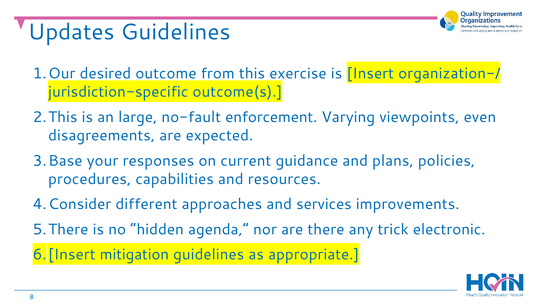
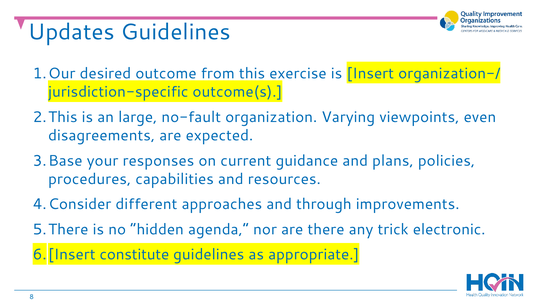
enforcement: enforcement -> organization (271, 117)
services: services -> through (324, 204)
mitigation: mitigation -> constitute (134, 254)
